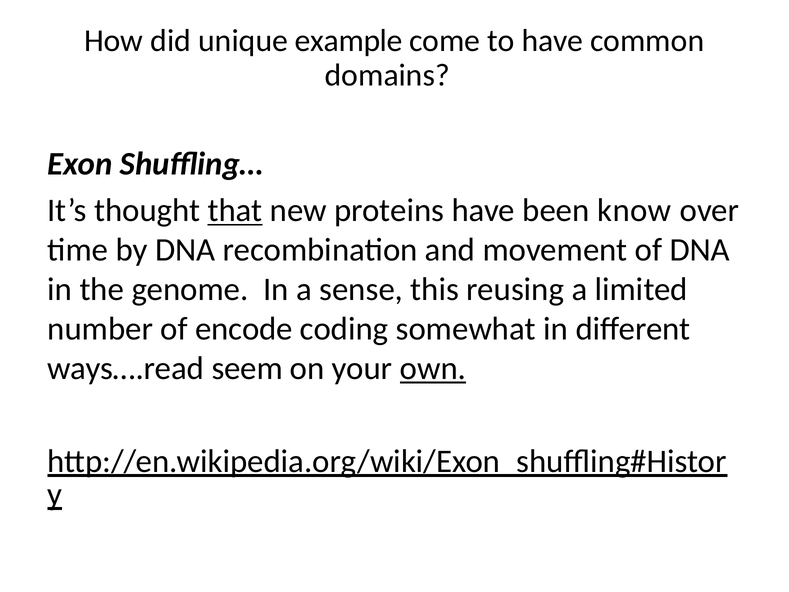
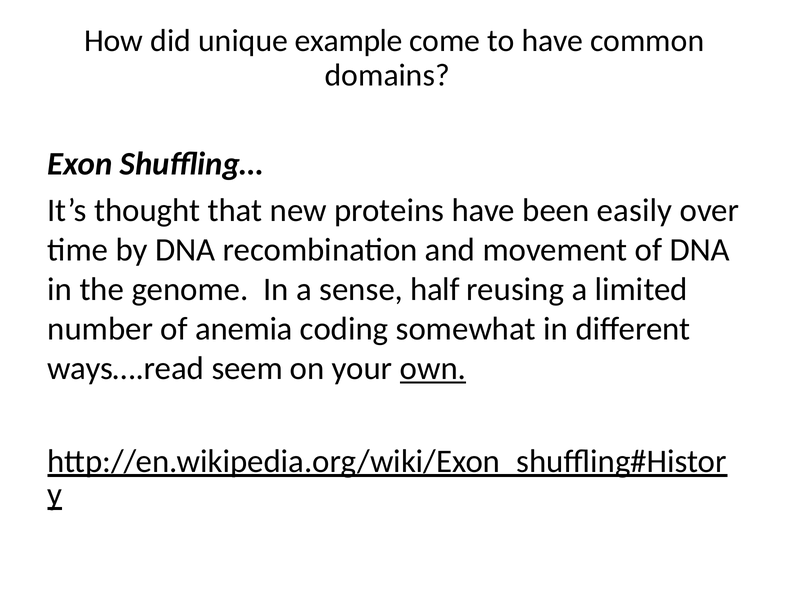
that underline: present -> none (235, 211)
know: know -> easily (635, 211)
this: this -> half (435, 289)
encode: encode -> anemia (244, 329)
